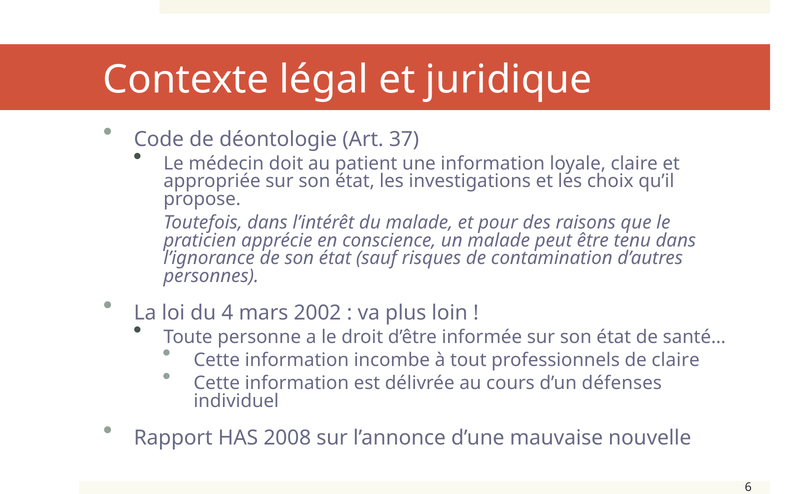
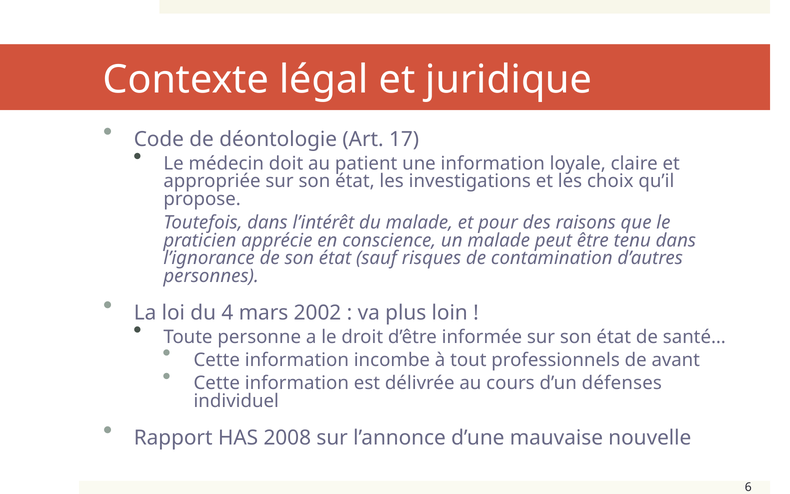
37: 37 -> 17 (404, 139)
de claire: claire -> avant (676, 360)
